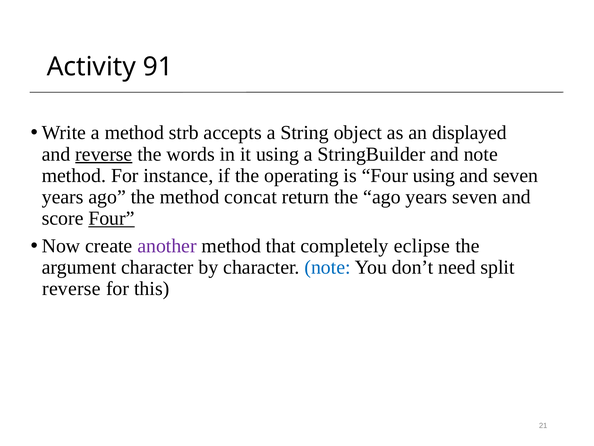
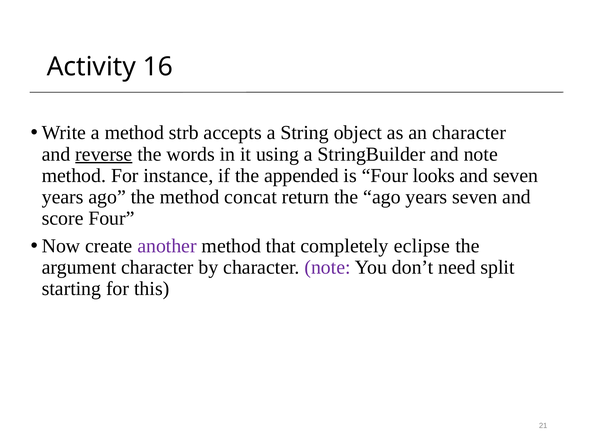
91: 91 -> 16 (158, 67)
an displayed: displayed -> character (469, 133)
operating: operating -> appended (302, 175)
Four using: using -> looks (434, 175)
Four underline: present -> none (111, 218)
note colour: blue -> purple (328, 267)
reverse: reverse -> starting (71, 288)
